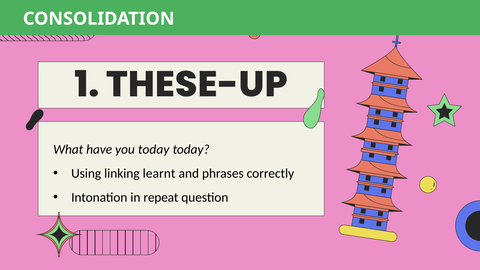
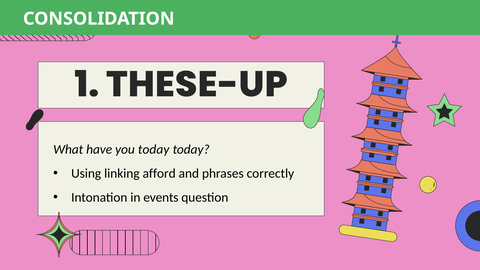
learnt: learnt -> afford (159, 174)
repeat: repeat -> events (161, 198)
